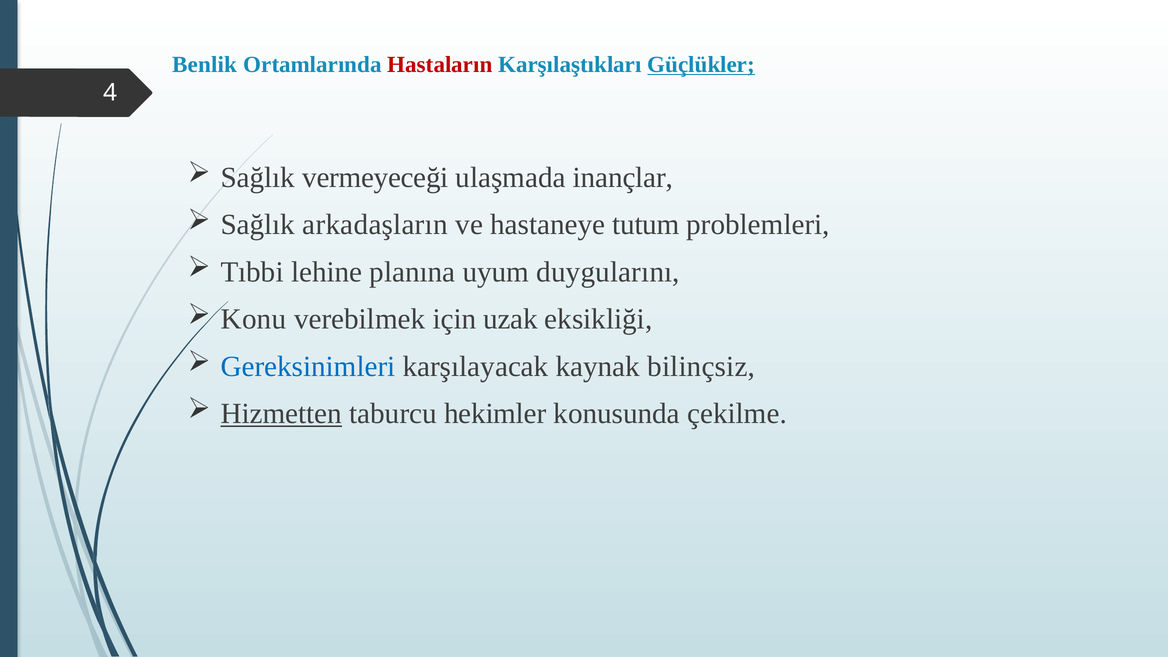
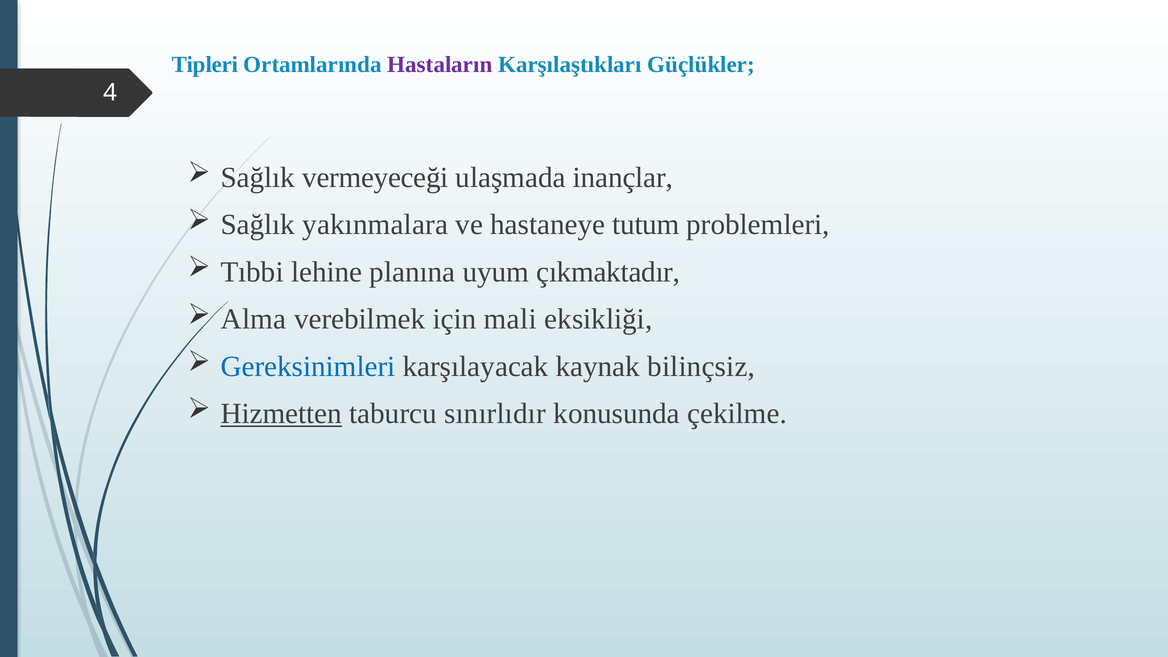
Benlik: Benlik -> Tipleri (205, 65)
Hastaların colour: red -> purple (440, 65)
Güçlükler underline: present -> none (701, 65)
arkadaşların: arkadaşların -> yakınmalara (375, 225)
duygularını: duygularını -> çıkmaktadır (608, 272)
Konu: Konu -> Alma (254, 319)
uzak: uzak -> mali (510, 319)
hekimler: hekimler -> sınırlıdır (495, 414)
